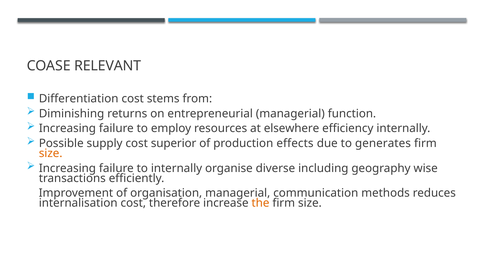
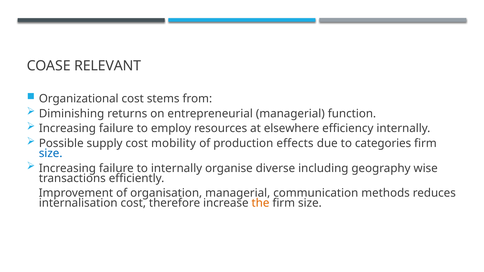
Differentiation: Differentiation -> Organizational (79, 99)
superior: superior -> mobility (174, 143)
generates: generates -> categories (383, 143)
size colour: orange -> blue (51, 153)
